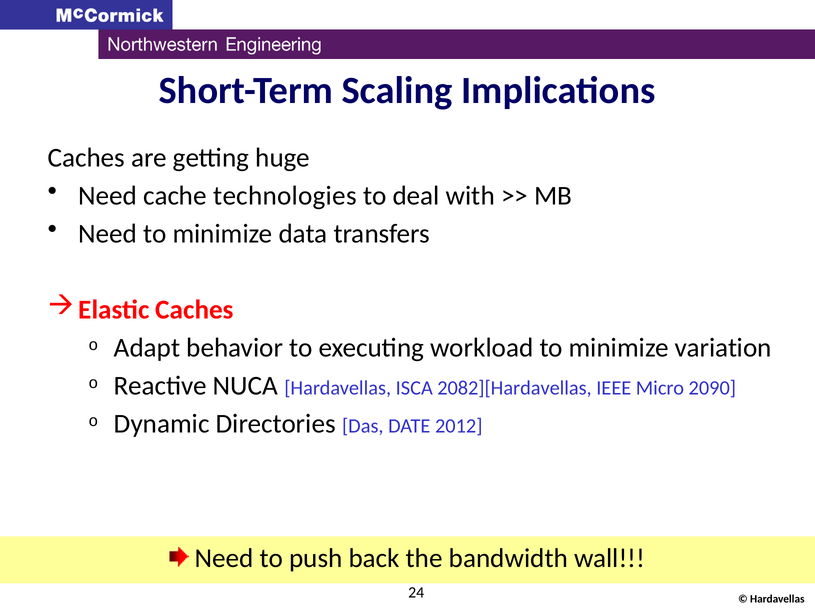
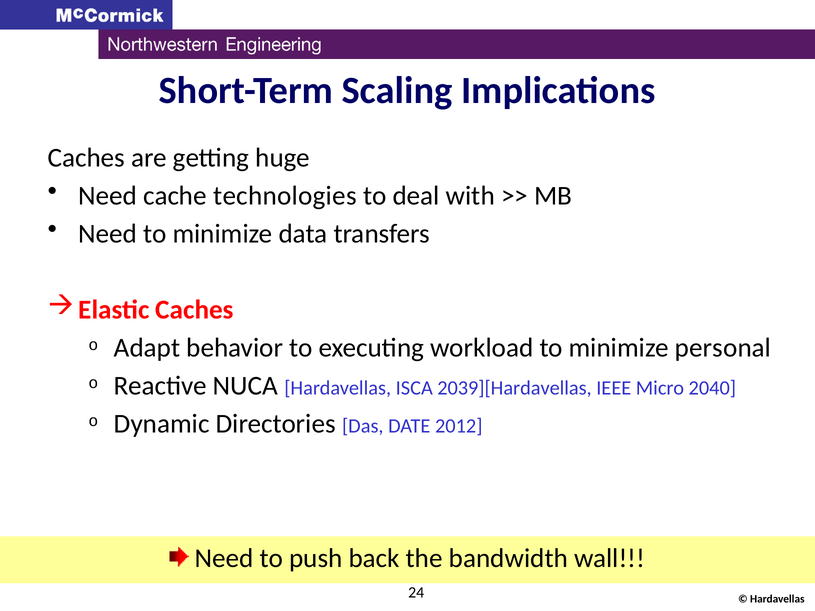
variation: variation -> personal (723, 348)
2082][Hardavellas: 2082][Hardavellas -> 2039][Hardavellas (514, 388)
2090: 2090 -> 2040 (712, 388)
